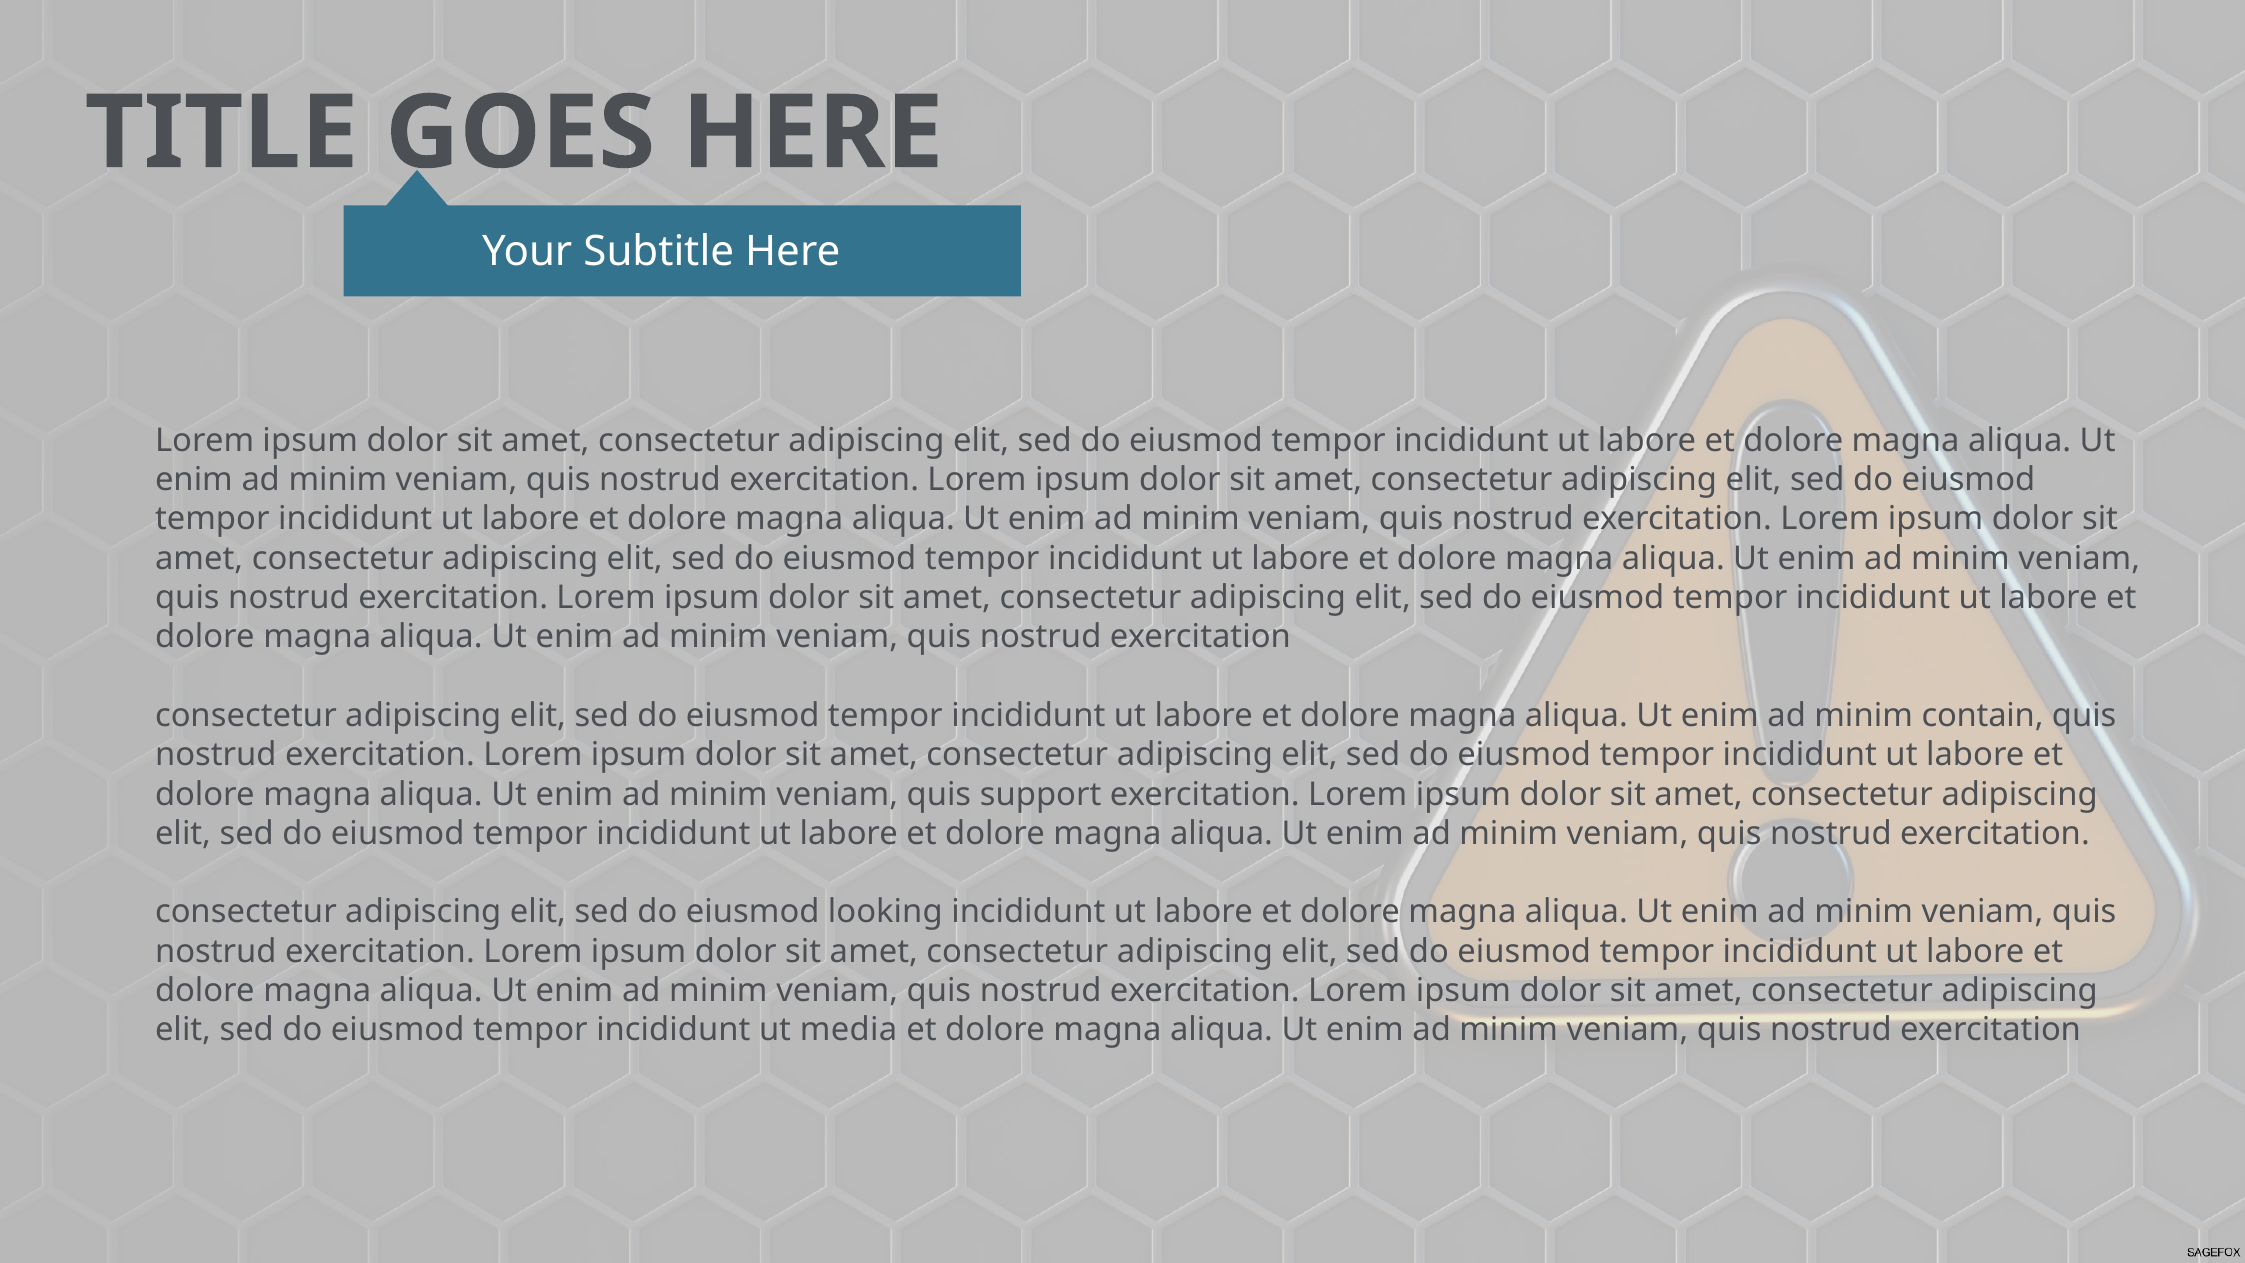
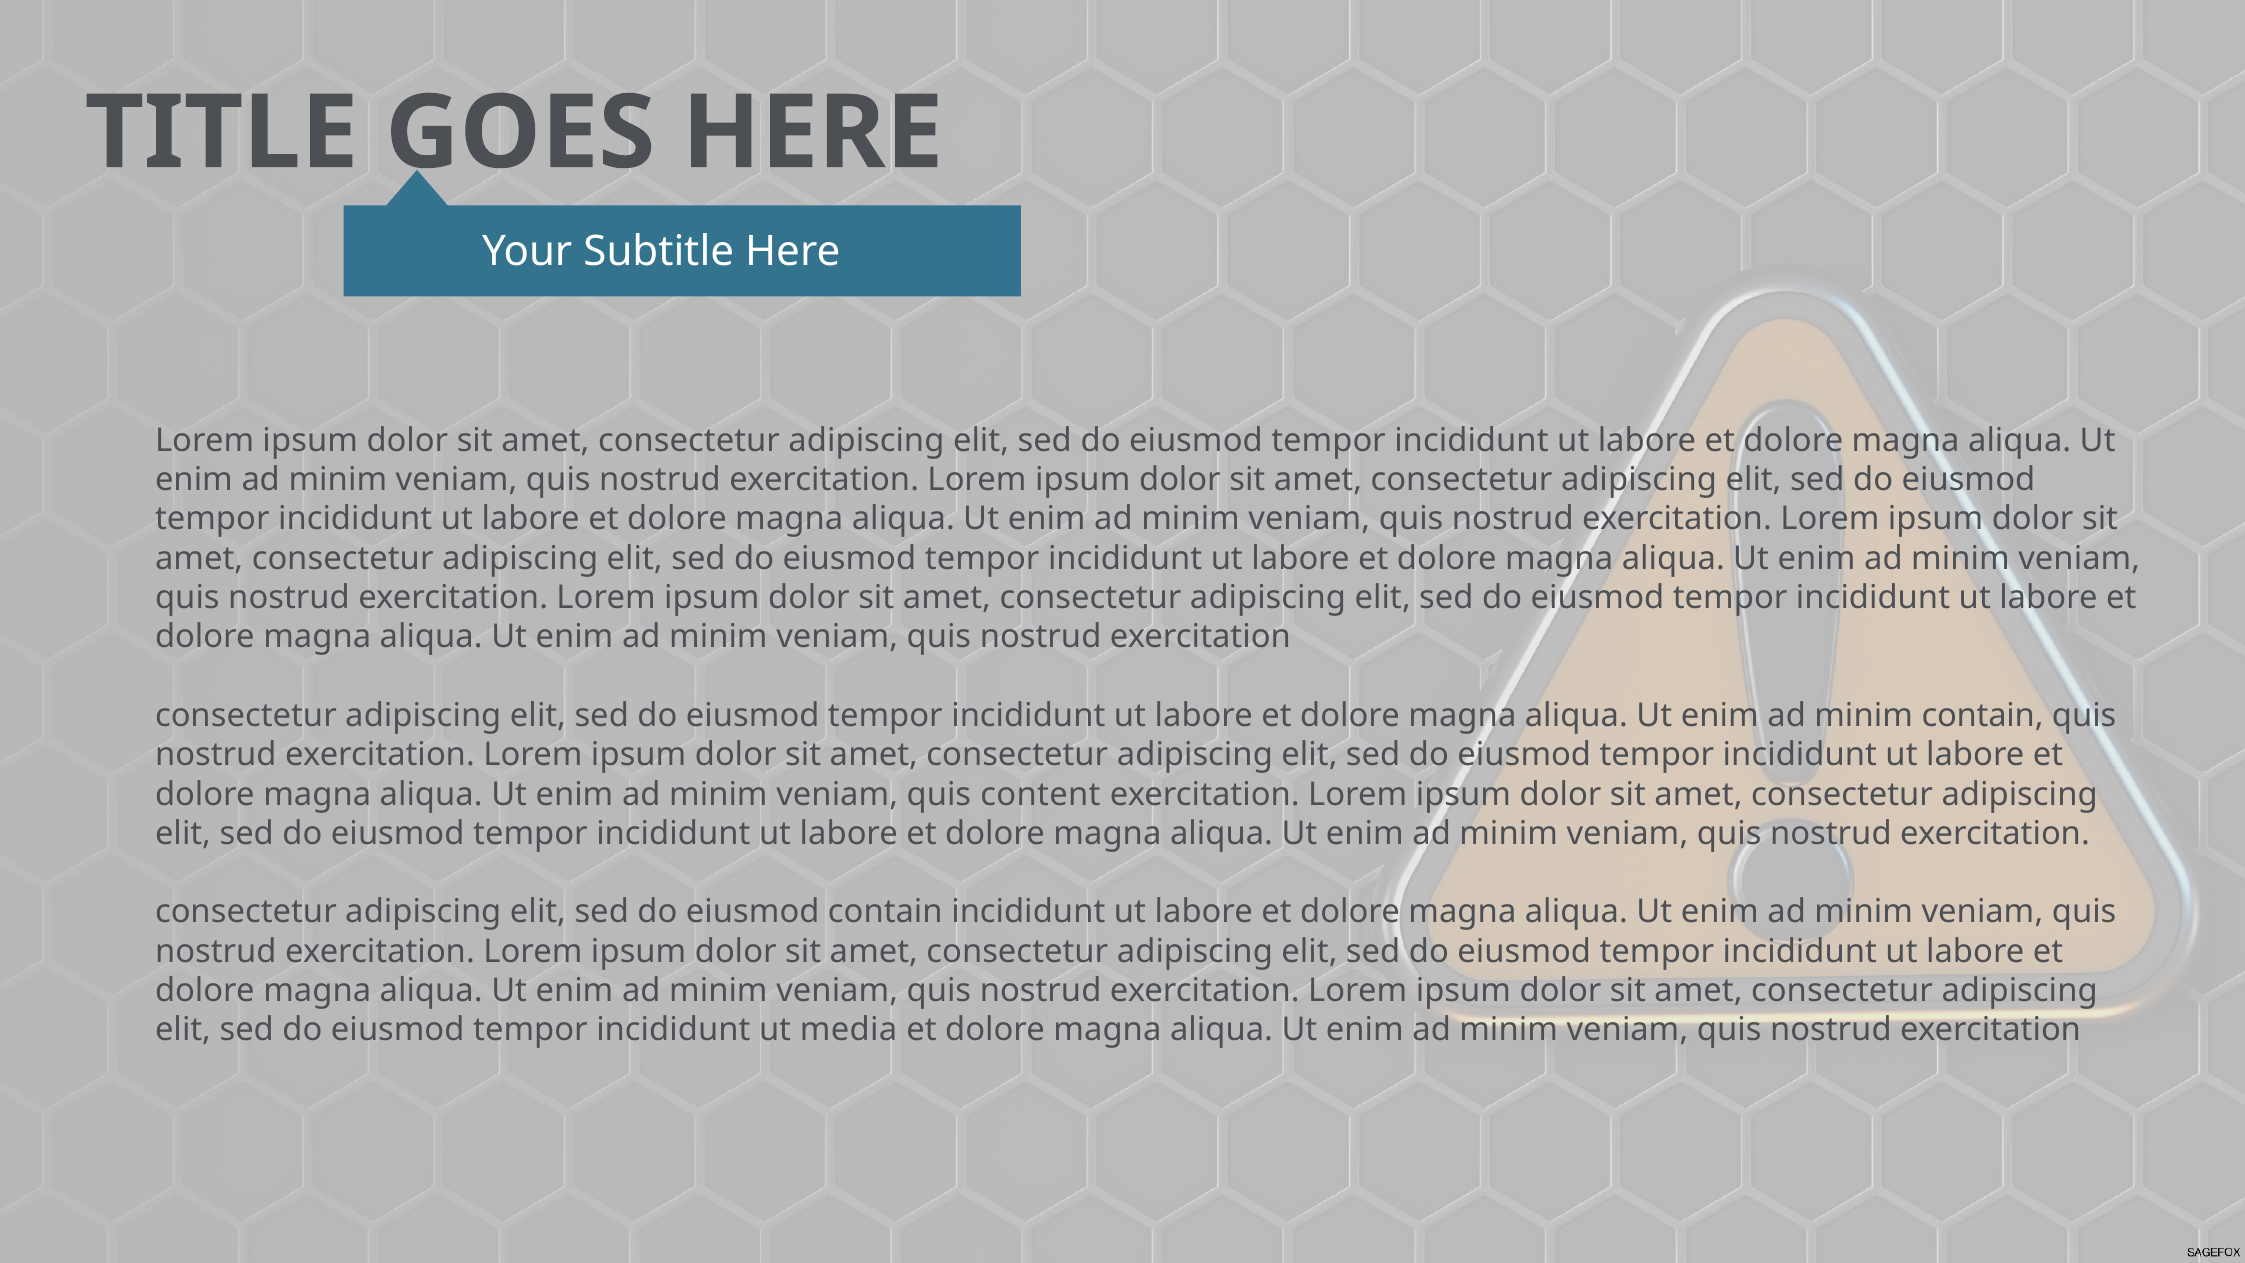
support: support -> content (1040, 794)
eiusmod looking: looking -> contain (885, 912)
